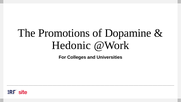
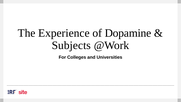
Promotions: Promotions -> Experience (64, 33)
Hedonic: Hedonic -> Subjects (71, 45)
